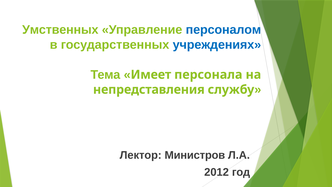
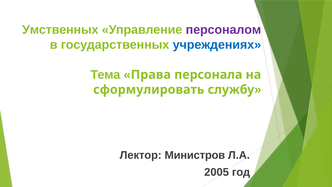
персоналом colour: blue -> purple (223, 30)
Имеет: Имеет -> Права (151, 75)
непредставления: непредставления -> сформулировать (149, 89)
2012: 2012 -> 2005 (217, 172)
